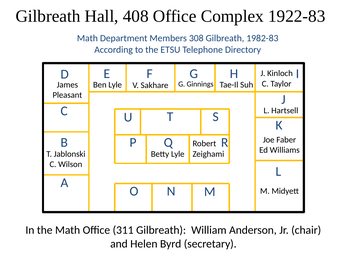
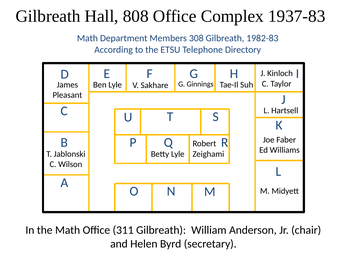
408: 408 -> 808 (136, 16)
1922-83: 1922-83 -> 1937-83 (297, 16)
